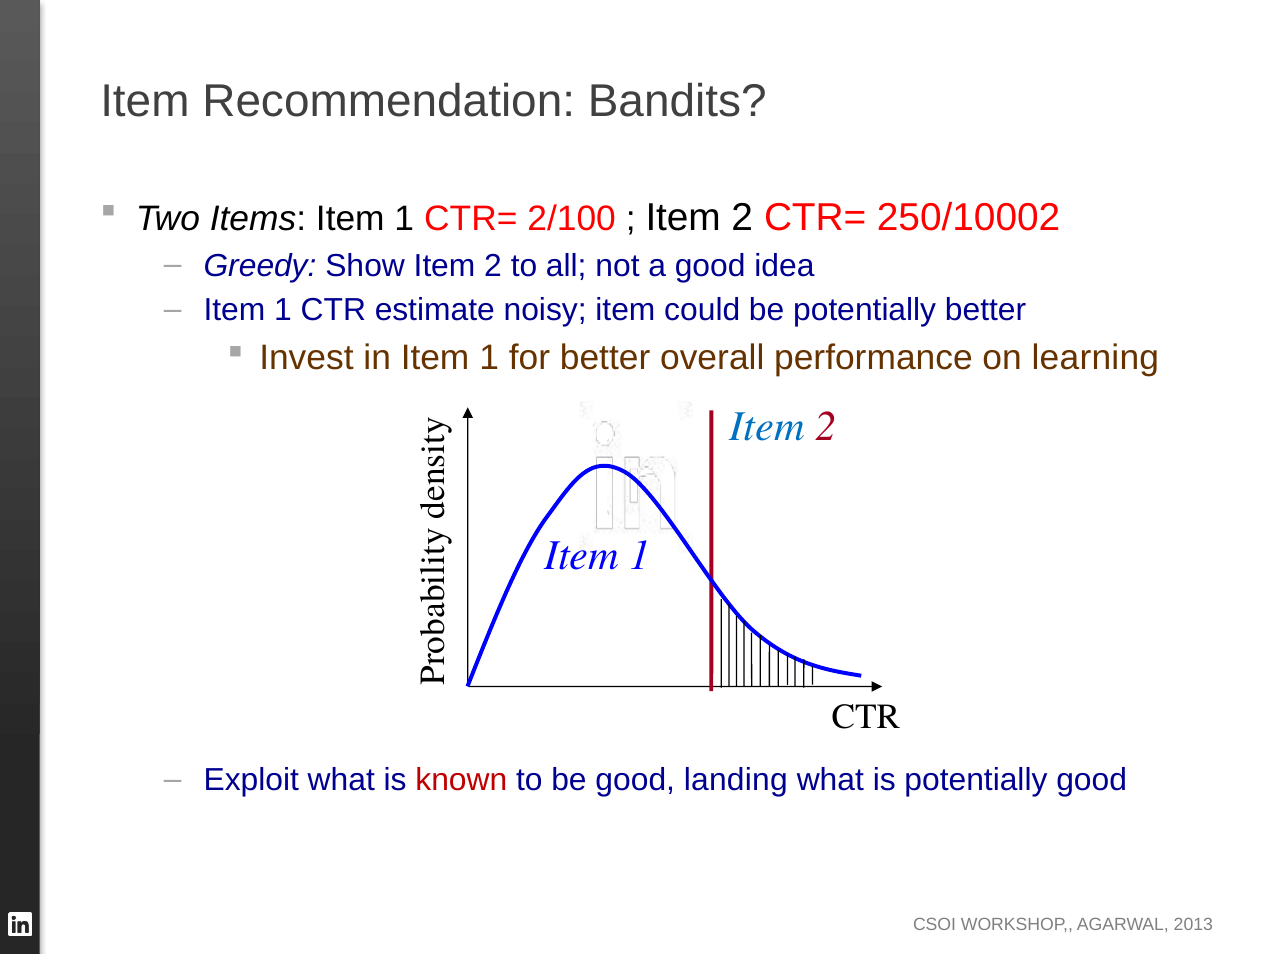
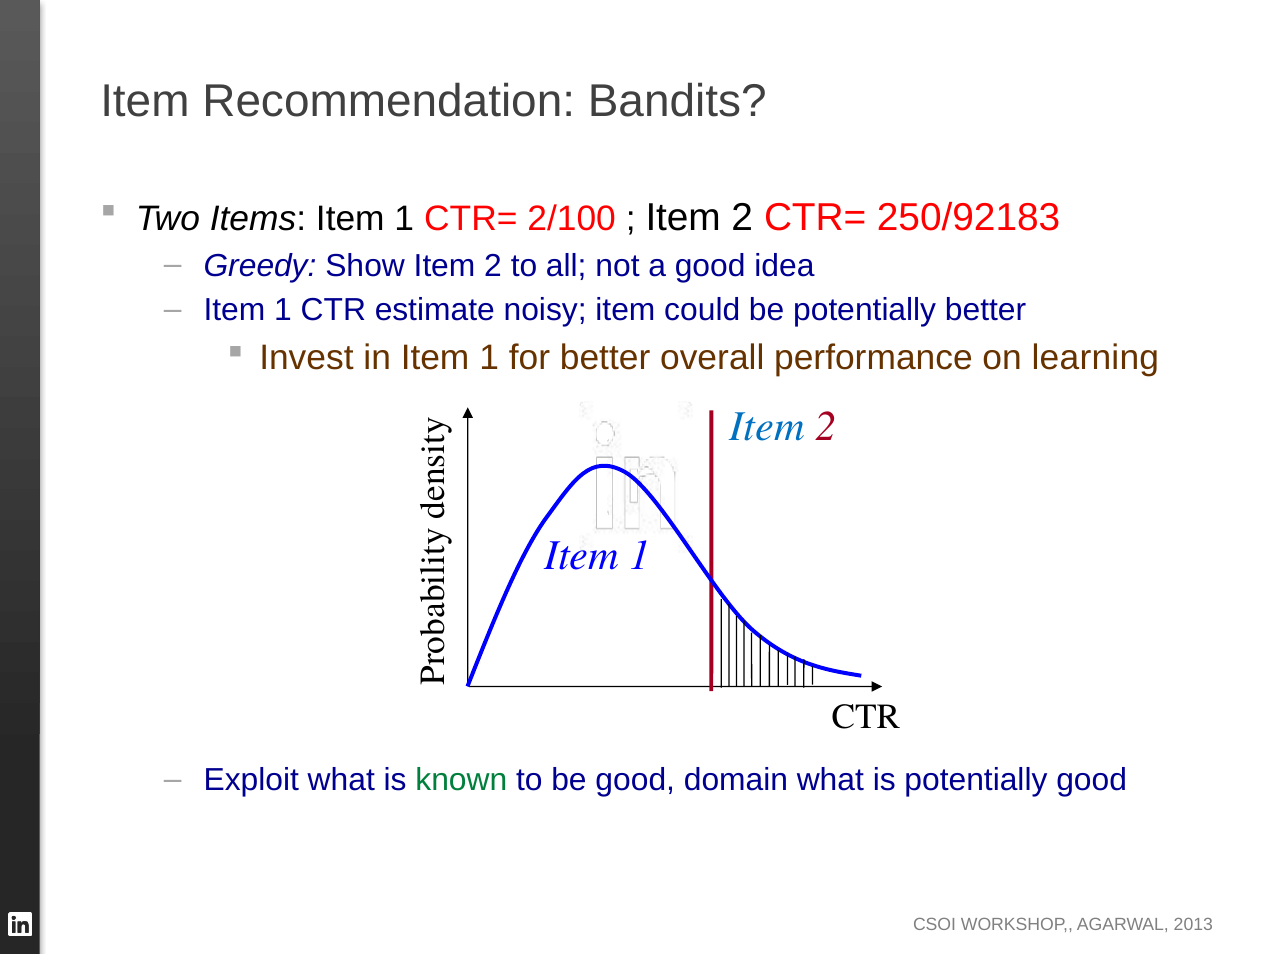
250/10002: 250/10002 -> 250/92183 (969, 218)
known colour: red -> green (461, 780)
landing: landing -> domain (736, 780)
